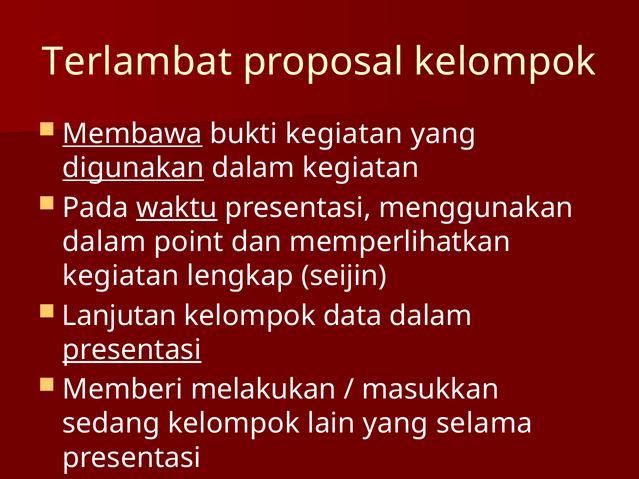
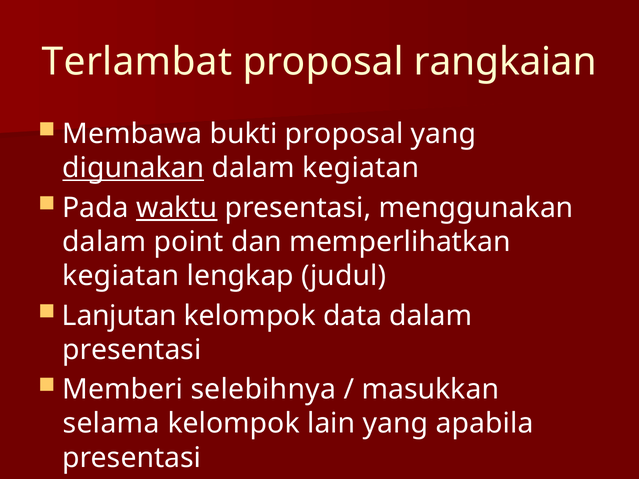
proposal kelompok: kelompok -> rangkaian (505, 62)
Membawa underline: present -> none (132, 134)
bukti kegiatan: kegiatan -> proposal (344, 134)
seijin: seijin -> judul (344, 276)
presentasi underline: present -> none (132, 350)
melakukan: melakukan -> selebihnya (263, 390)
sedang: sedang -> selama (111, 424)
selama: selama -> apabila (485, 424)
